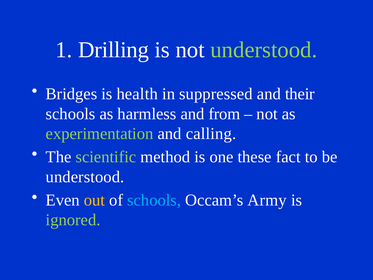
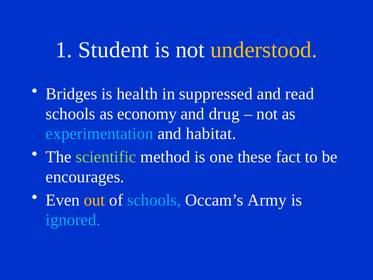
Drilling: Drilling -> Student (113, 50)
understood colour: light green -> yellow (264, 50)
their: their -> read (300, 94)
harmless: harmless -> economy (147, 114)
from: from -> drug (224, 114)
experimentation colour: light green -> light blue (100, 134)
calling: calling -> habitat (211, 134)
understood: understood -> encourages (85, 177)
ignored colour: light green -> light blue (73, 220)
